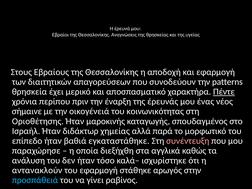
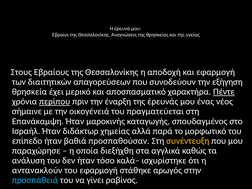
patterns: patterns -> εξήγηση (227, 82)
περίπου underline: none -> present (55, 102)
κοινωνικότητας: κοινωνικότητας -> πραγματεύεται (155, 111)
Οριοθέτησης: Οριοθέτησης -> Επανάκαμψη (38, 121)
εγκαταστάθηκε: εγκαταστάθηκε -> προσπαθούσαν (119, 141)
συνέντευξη colour: pink -> yellow (188, 141)
